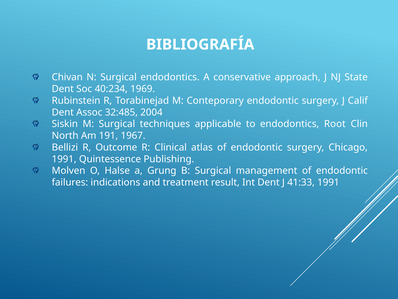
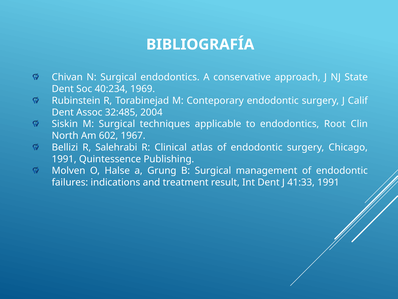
191: 191 -> 602 (108, 135)
Outcome: Outcome -> Salehrabi (116, 147)
